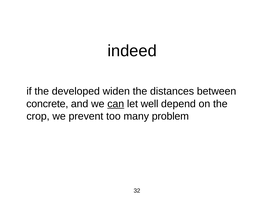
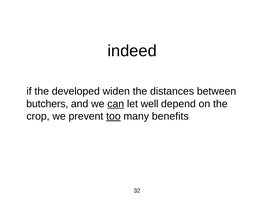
concrete: concrete -> butchers (47, 104)
too underline: none -> present (113, 116)
problem: problem -> benefits (170, 116)
